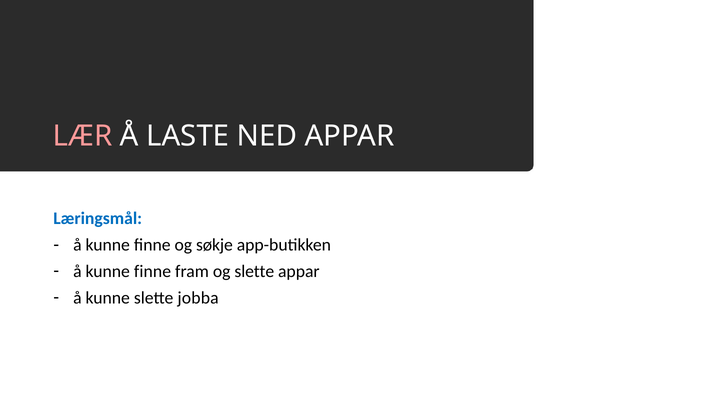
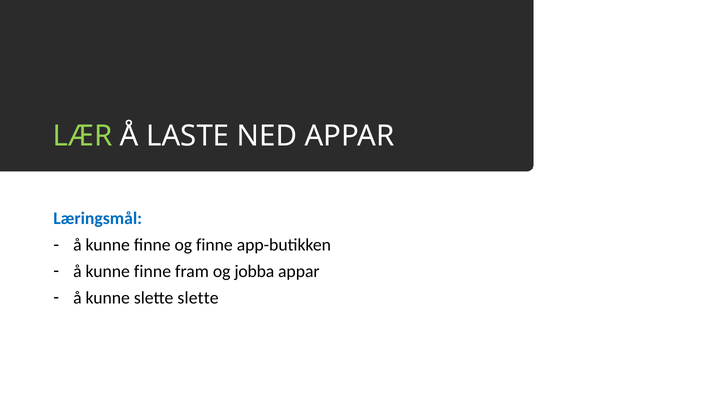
LÆR colour: pink -> light green (83, 136)
og søkje: søkje -> finne (214, 245)
og slette: slette -> jobba (254, 271)
slette jobba: jobba -> slette (198, 298)
